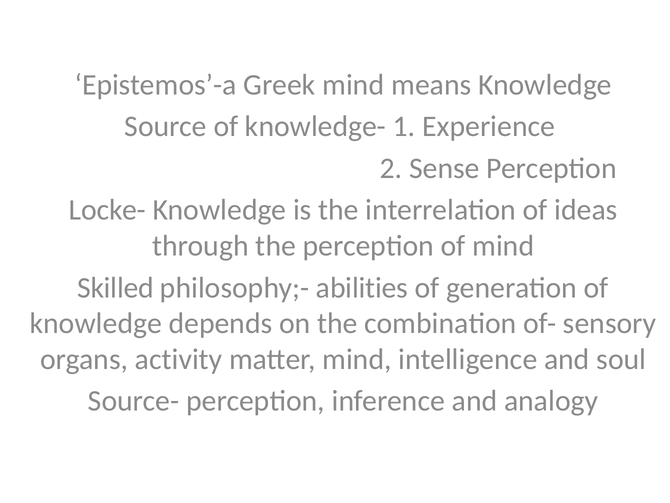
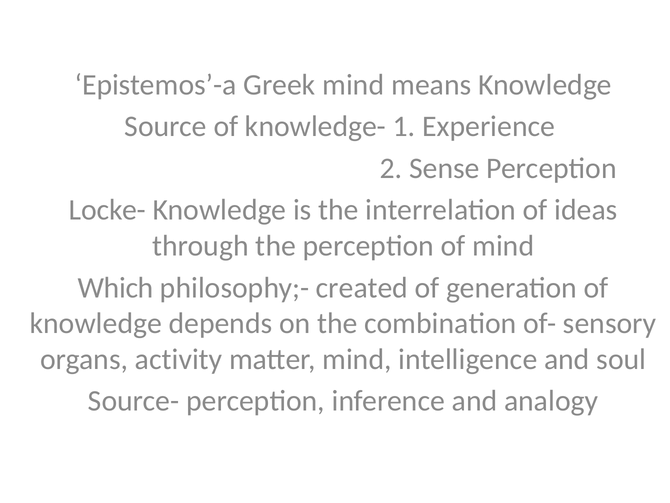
Skilled: Skilled -> Which (116, 287)
abilities: abilities -> created (362, 287)
